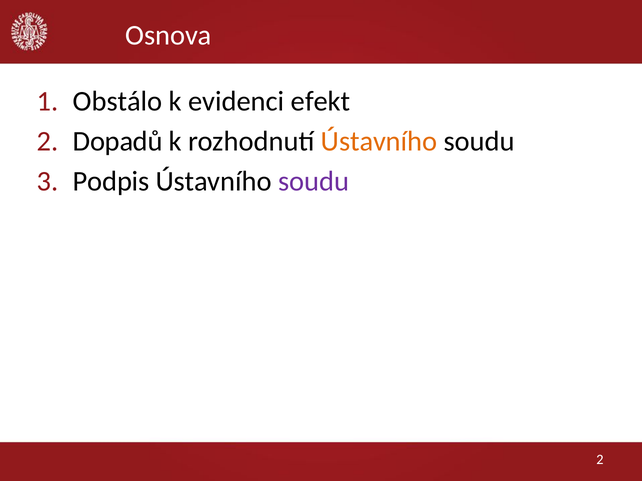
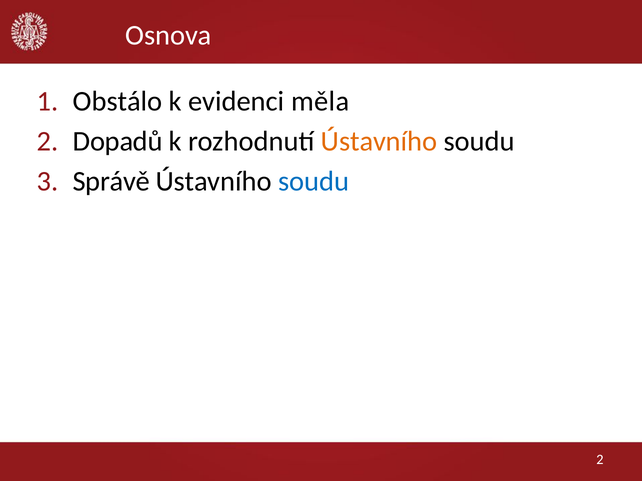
efekt: efekt -> měla (320, 101)
Podpis: Podpis -> Správě (111, 181)
soudu colour: purple -> blue (314, 181)
